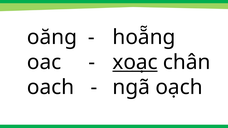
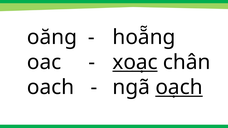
oạch underline: none -> present (179, 87)
